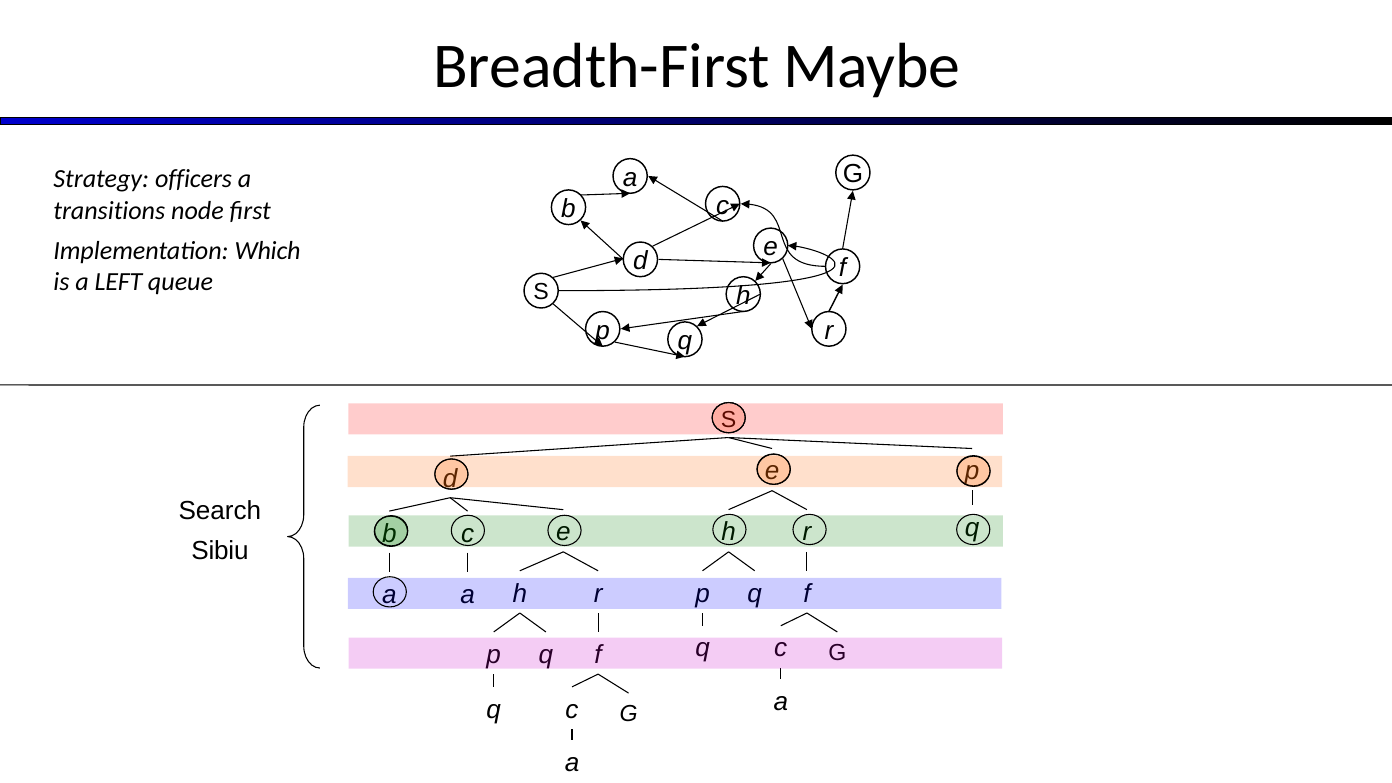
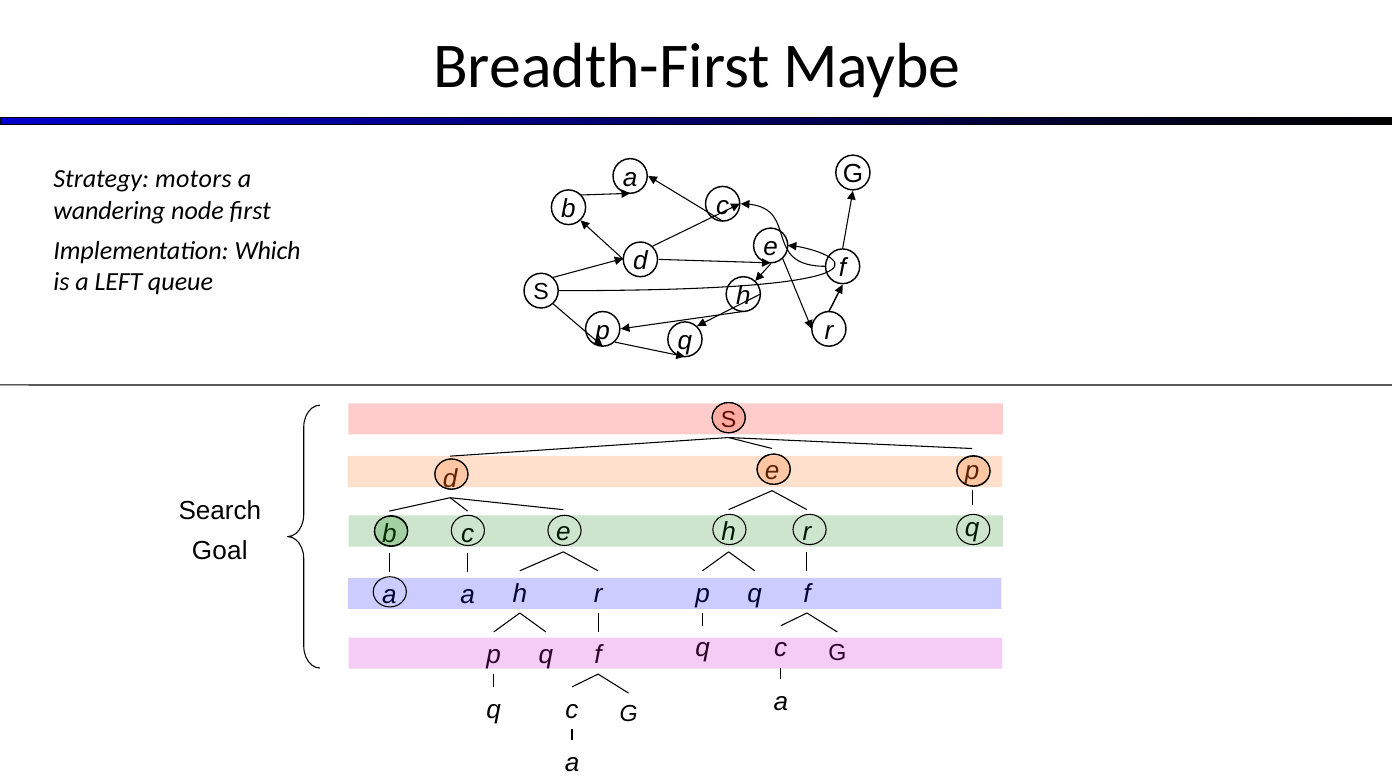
officers: officers -> motors (193, 179)
transitions: transitions -> wandering (109, 211)
Sibiu: Sibiu -> Goal (220, 551)
